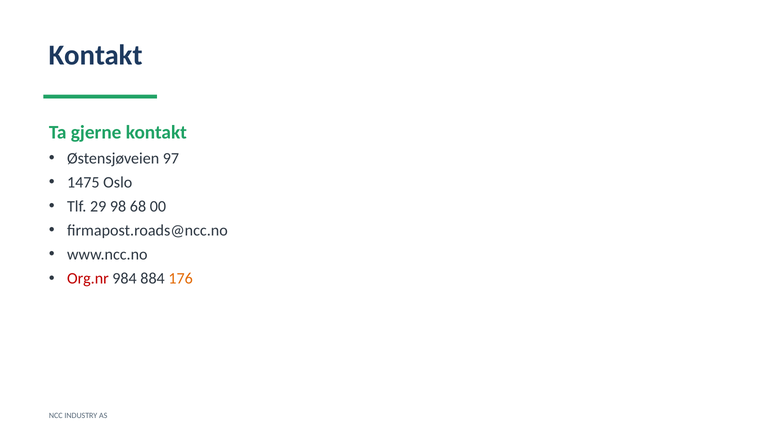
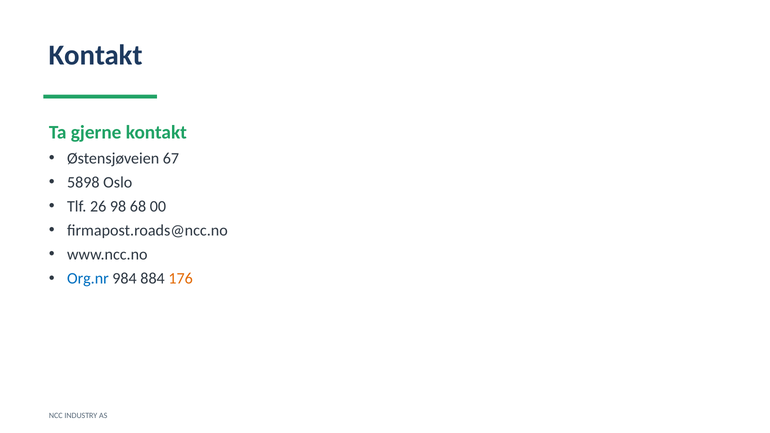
97: 97 -> 67 (171, 158)
1475: 1475 -> 5898 (83, 182)
29: 29 -> 26 (98, 206)
Org.nr colour: red -> blue (88, 279)
